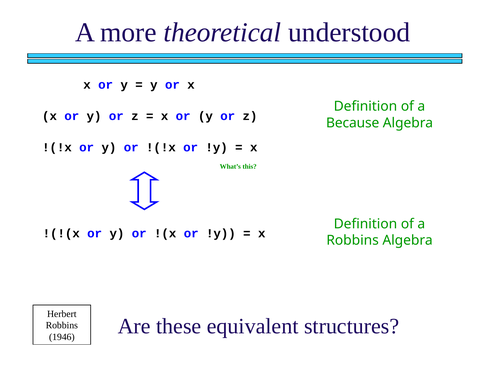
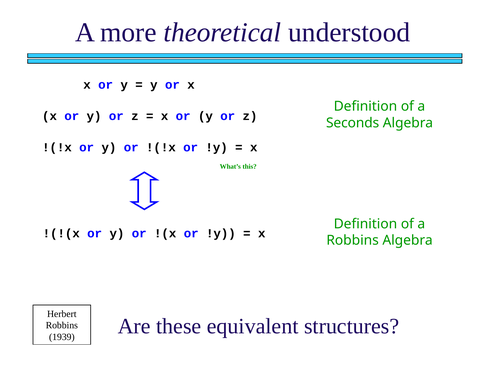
Because: Because -> Seconds (353, 123)
1946: 1946 -> 1939 (62, 337)
